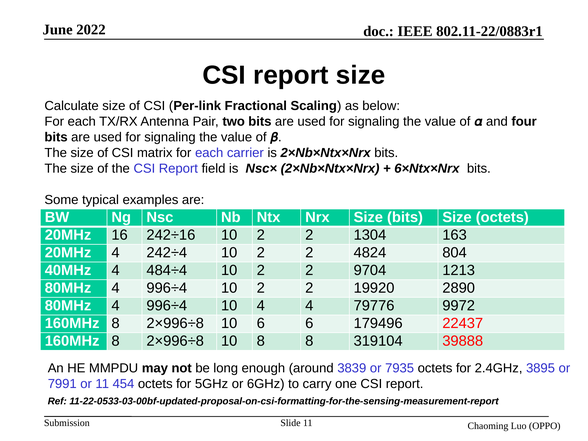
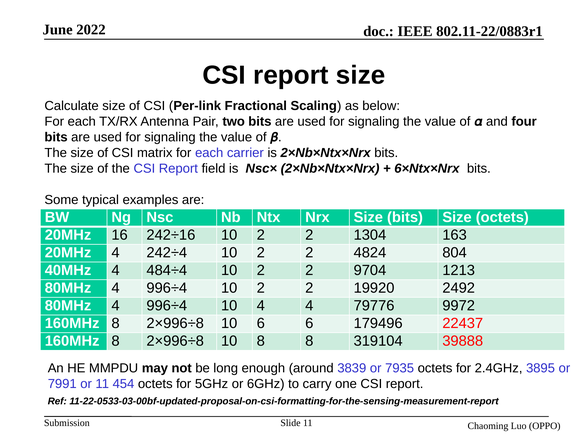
2890: 2890 -> 2492 (459, 288)
